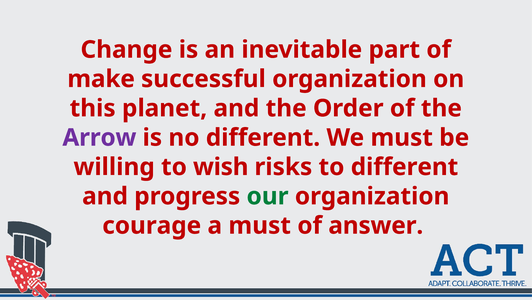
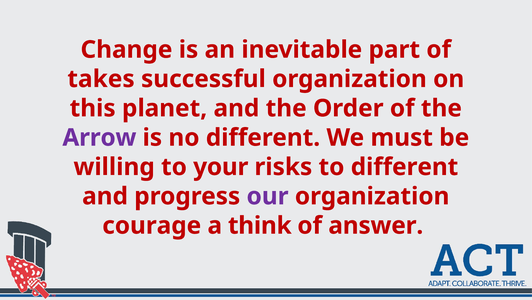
make: make -> takes (101, 79)
wish: wish -> your (221, 167)
our colour: green -> purple (268, 196)
a must: must -> think (260, 225)
